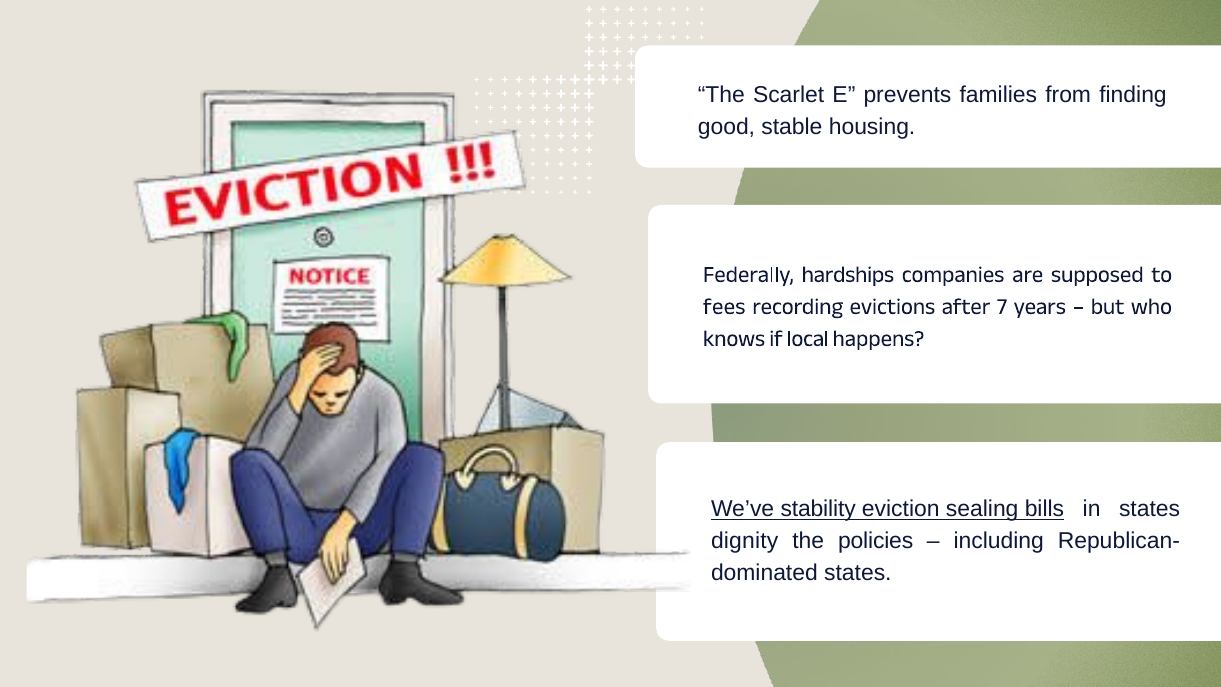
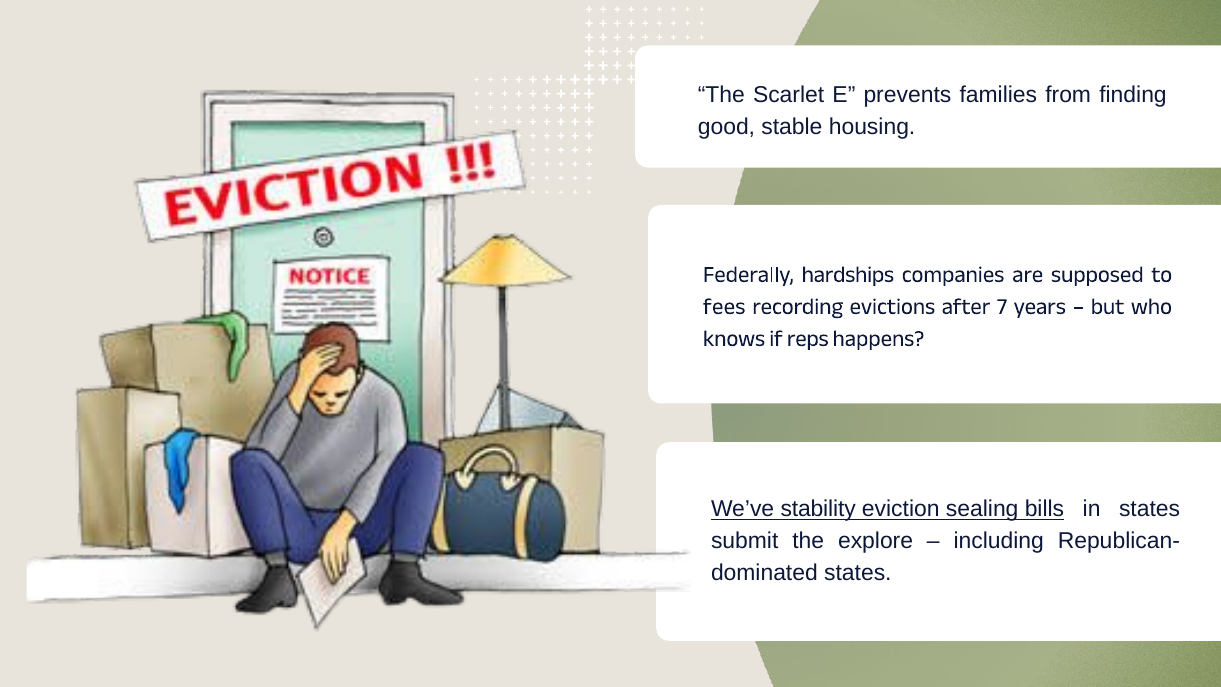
local: local -> reps (808, 338)
dignity: dignity -> submit (745, 541)
policies: policies -> explore (876, 541)
